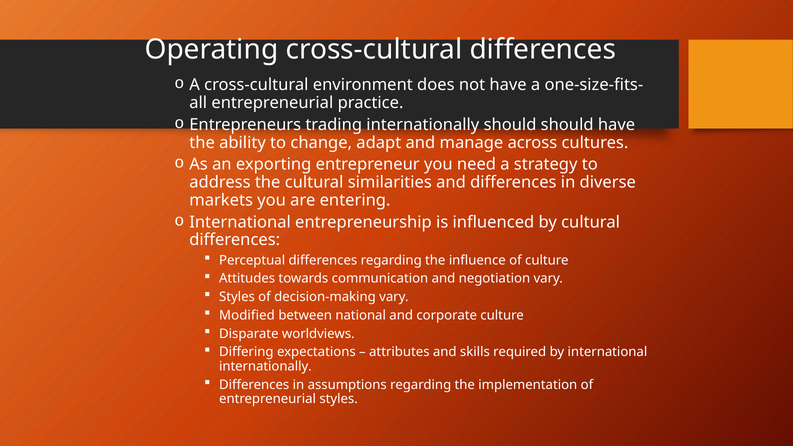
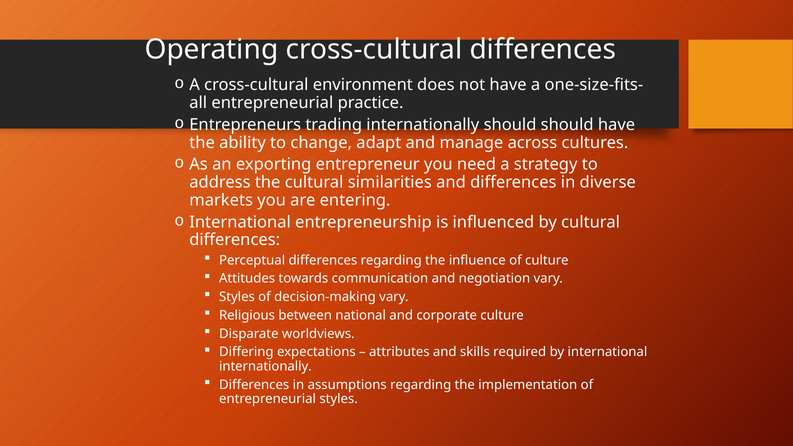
Modified: Modified -> Religious (247, 315)
